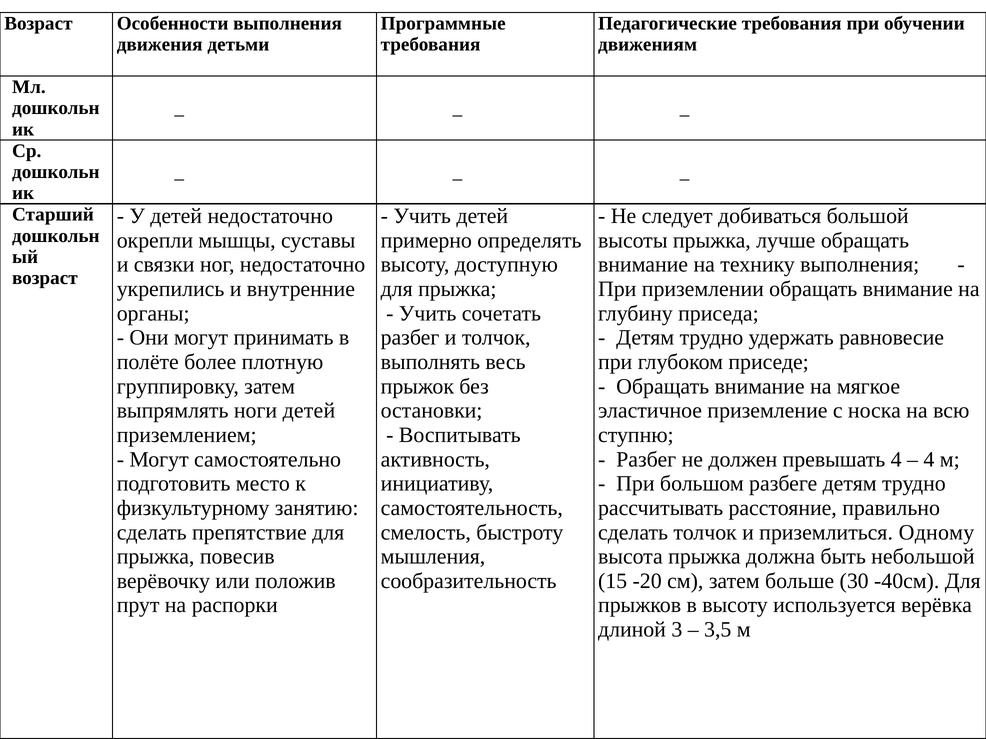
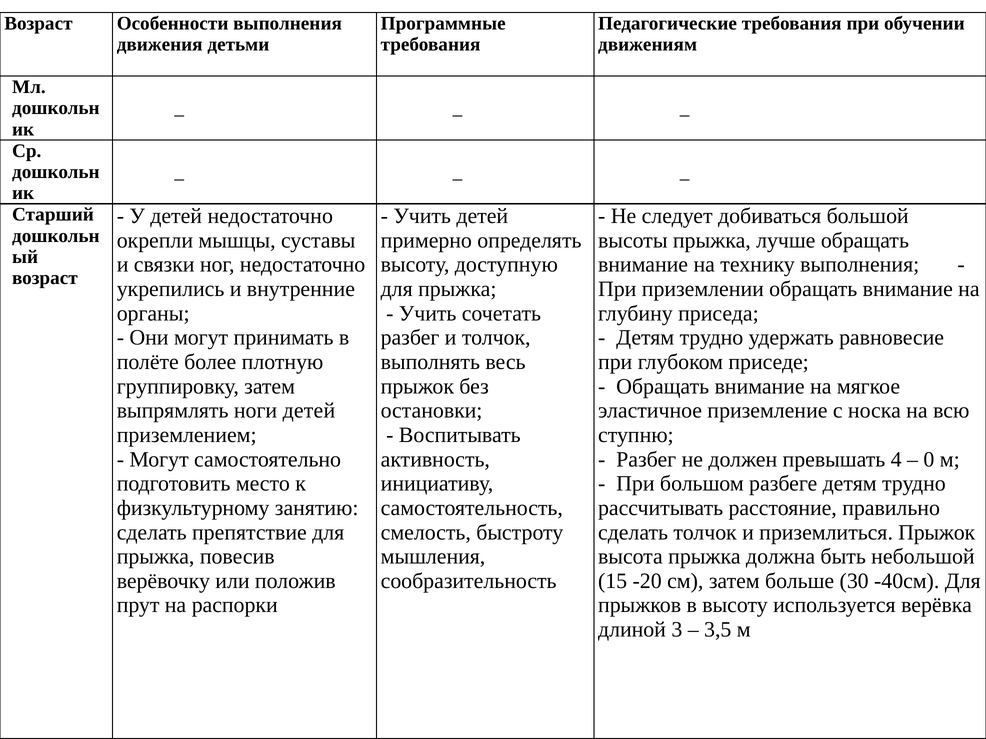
4: 4 -> 0 (929, 460)
приземлиться Одному: Одному -> Прыжок (937, 533)
